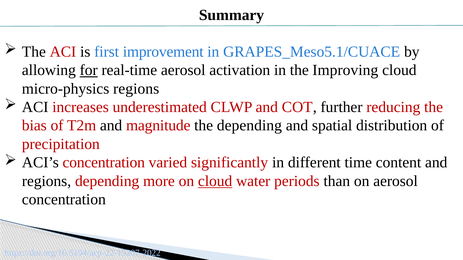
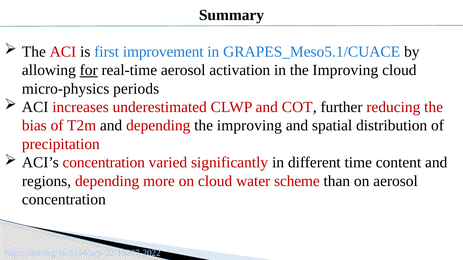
micro-physics regions: regions -> periods (136, 89)
and magnitude: magnitude -> depending (158, 126)
depending: depending -> improving (249, 126)
cloud underline: present -> none (215, 181)
periods: periods -> scheme (297, 181)
